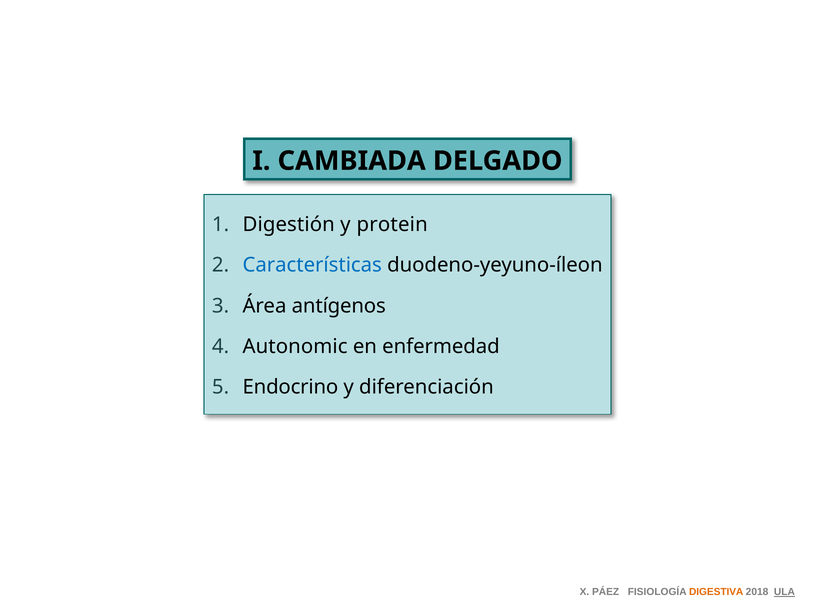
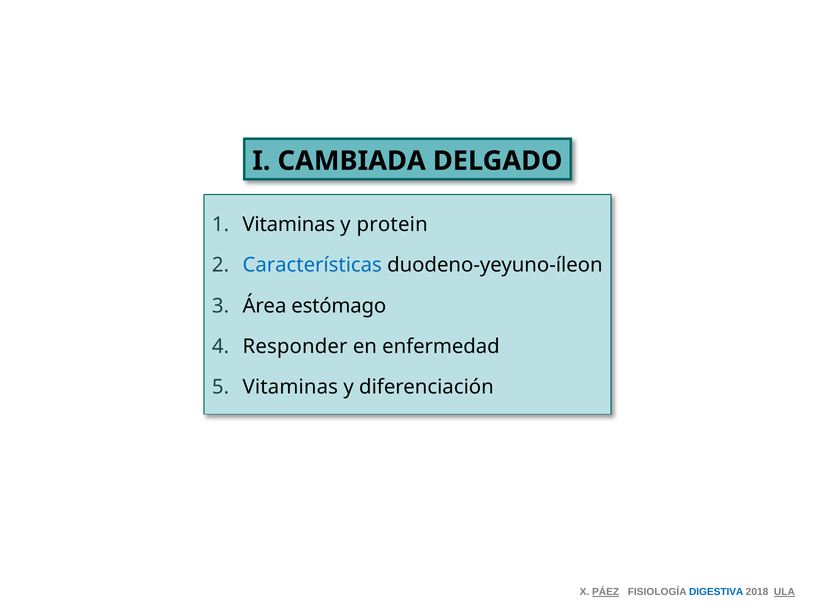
Digestión: Digestión -> Vitaminas (289, 224)
antígenos: antígenos -> estómago (339, 306)
Autonomic: Autonomic -> Responder (295, 347)
Endocrino: Endocrino -> Vitaminas (290, 387)
PÁEZ underline: none -> present (606, 592)
DIGESTIVA colour: orange -> blue (716, 592)
